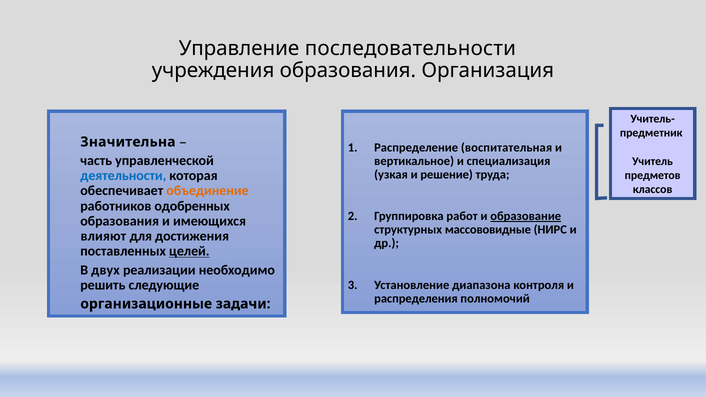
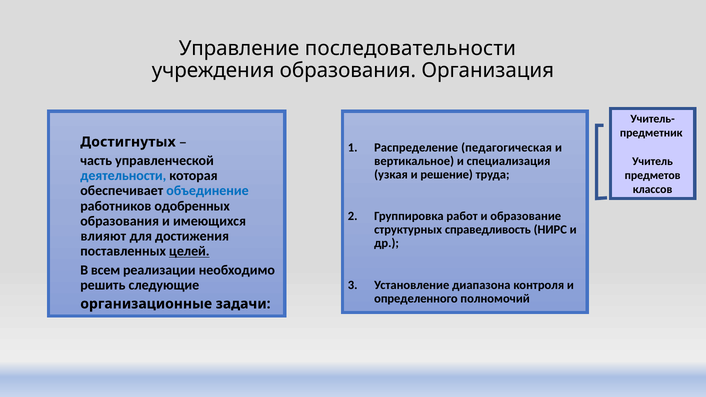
Значительна: Значительна -> Достигнутых (128, 142)
воспитательная: воспитательная -> педагогическая (507, 147)
объединение colour: orange -> blue (208, 191)
образование underline: present -> none (526, 216)
массововидные: массововидные -> справедливость (488, 230)
двух: двух -> всем (106, 270)
распределения: распределения -> определенного (416, 298)
